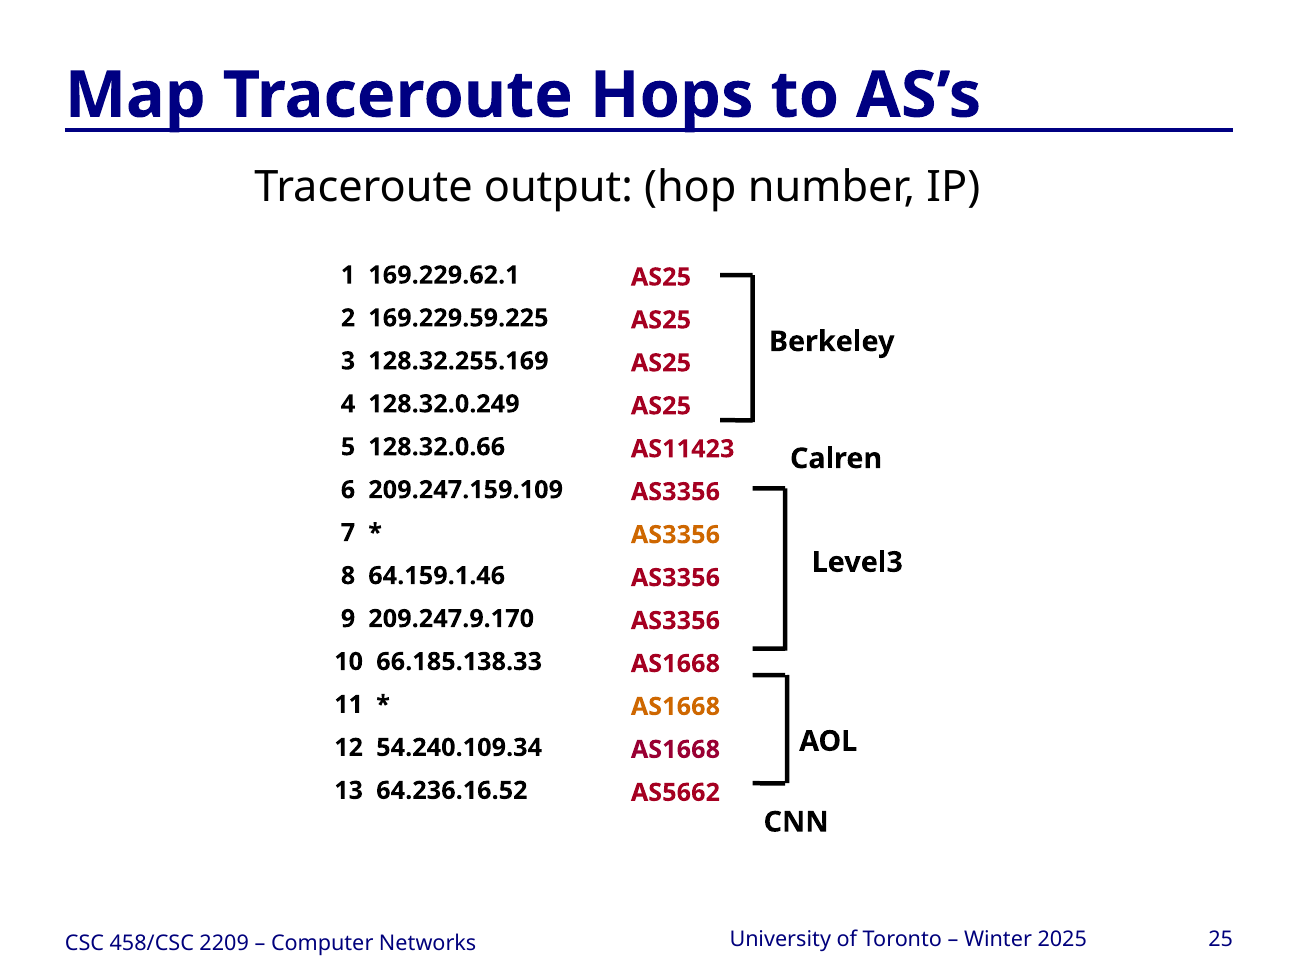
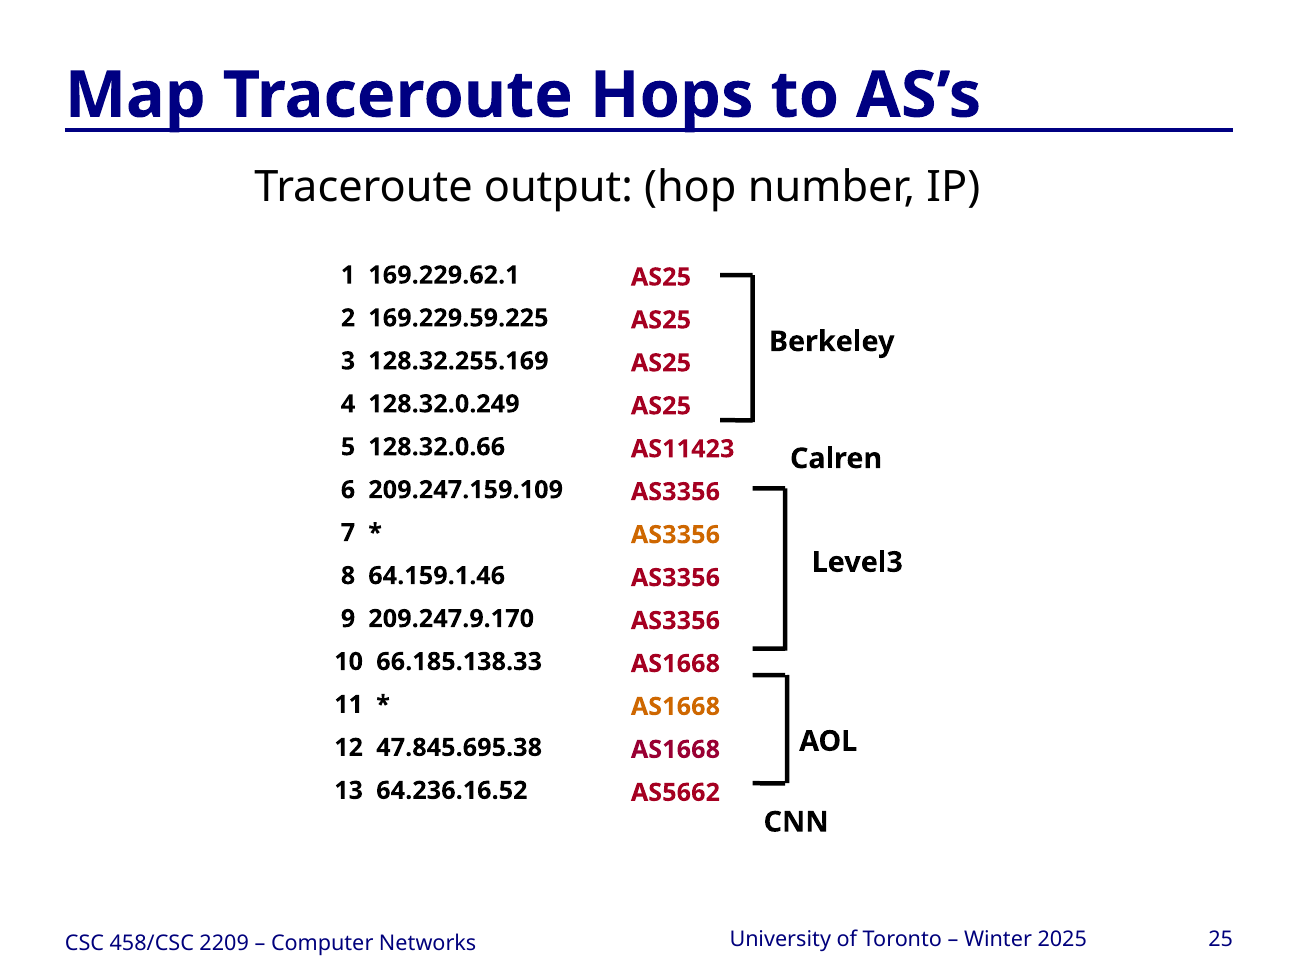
54.240.109.34: 54.240.109.34 -> 47.845.695.38 (459, 747)
